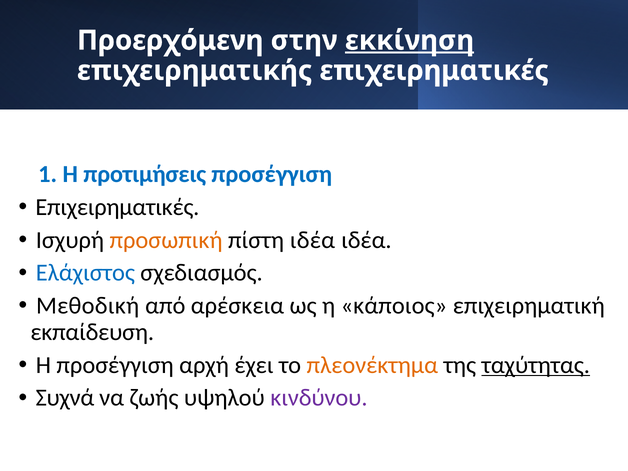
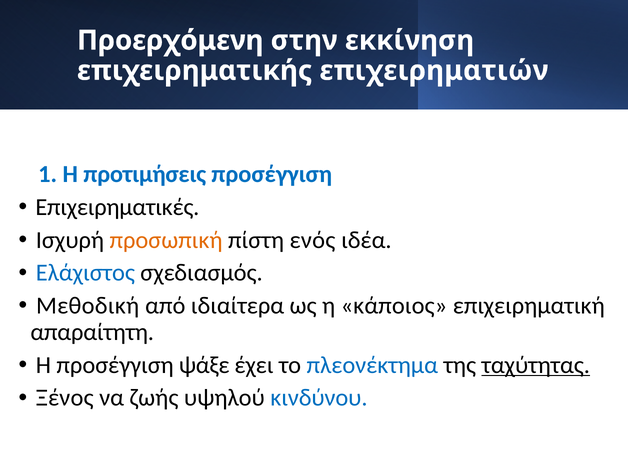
εκκίνηση underline: present -> none (410, 40)
επιχειρηματικής επιχειρηματικές: επιχειρηματικές -> επιχειρηματιών (434, 71)
πίστη ιδέα: ιδέα -> ενός (312, 240)
αρέσκεια: αρέσκεια -> ιδιαίτερα (237, 306)
εκπαίδευση: εκπαίδευση -> απαραίτητη (92, 332)
αρχή: αρχή -> ψάξε (204, 365)
πλεονέκτημα colour: orange -> blue (372, 365)
Συχνά: Συχνά -> Ξένος (65, 398)
κινδύνου colour: purple -> blue (319, 398)
